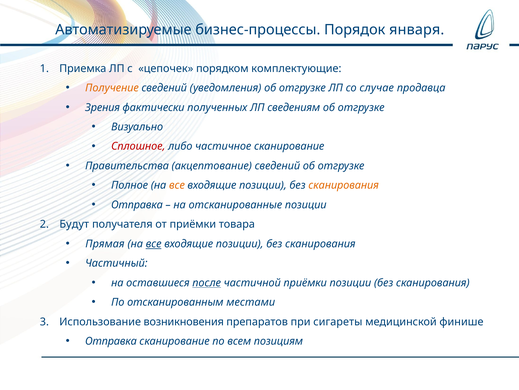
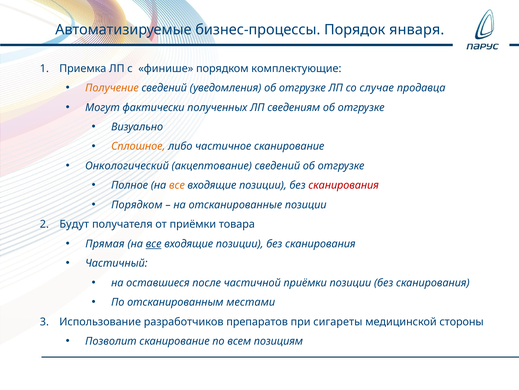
цепочек: цепочек -> финише (166, 68)
Зрения: Зрения -> Могут (103, 107)
Сплошное colour: red -> orange (138, 146)
Правительства: Правительства -> Онкологический (127, 166)
сканирования colour: orange -> red (344, 185)
Отправка: Отправка -> Порядком (137, 204)
после underline: present -> none (207, 282)
возникновения: возникновения -> разработчиков (184, 321)
финише: финише -> стороны (462, 321)
Отправка: Отправка -> Позволит (111, 341)
